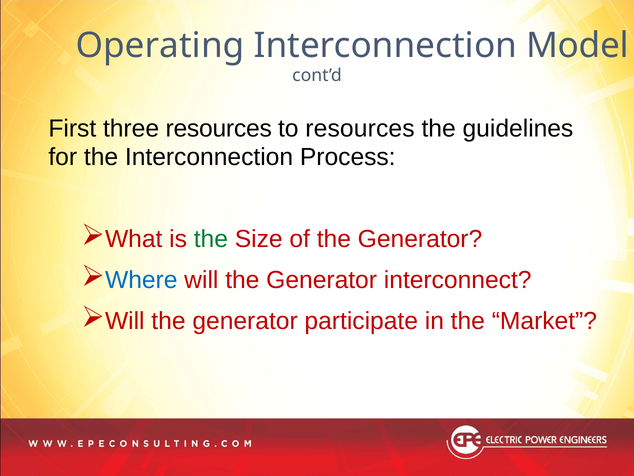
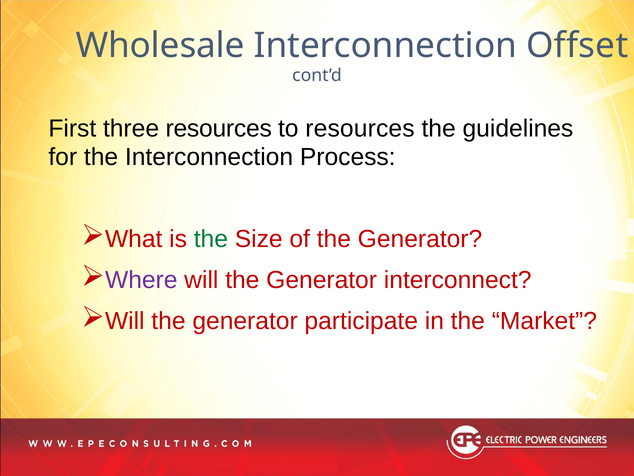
Operating: Operating -> Wholesale (160, 46)
Model: Model -> Offset (577, 46)
Where colour: blue -> purple (141, 280)
